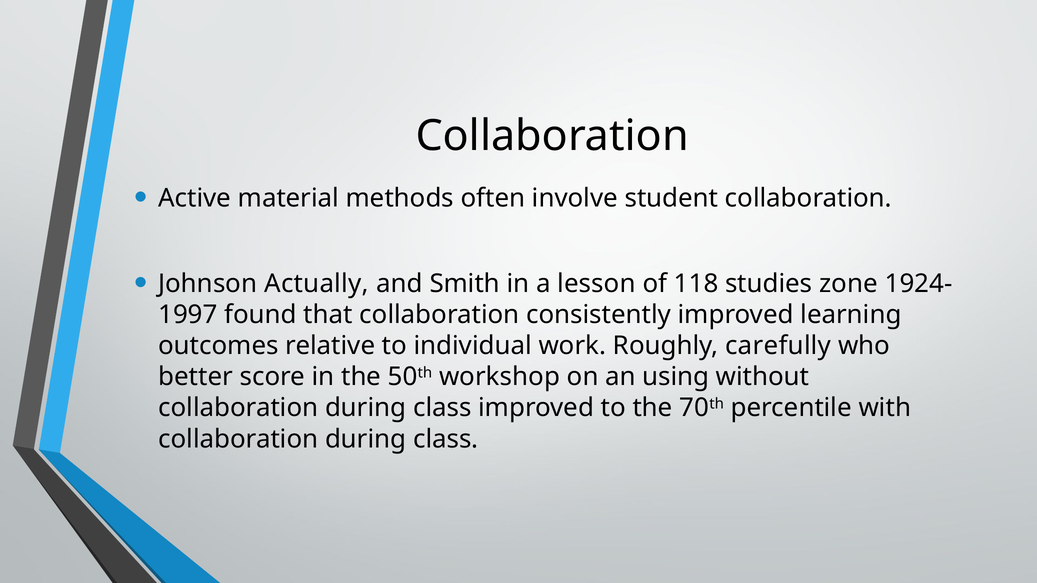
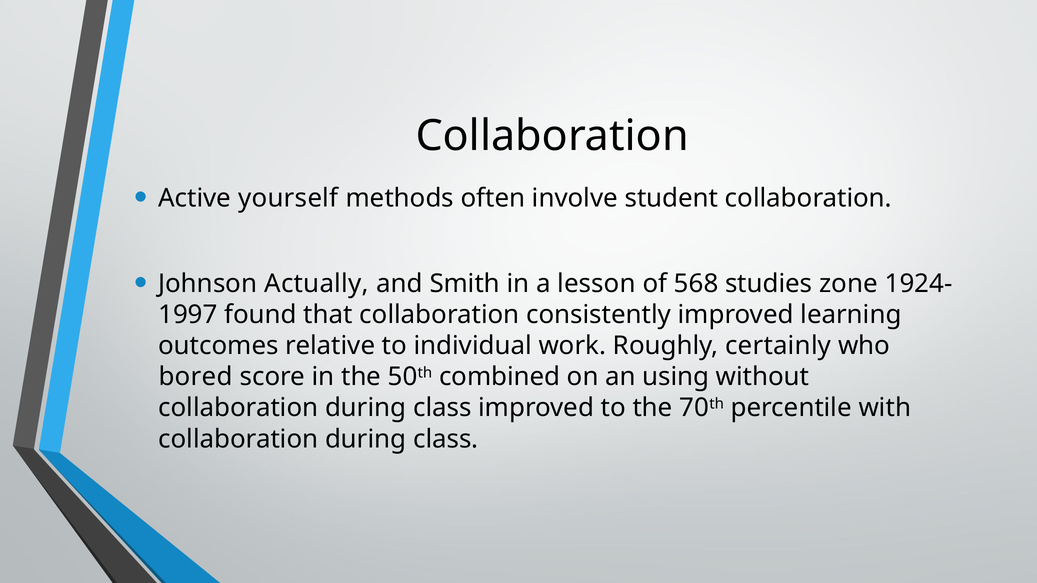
material: material -> yourself (288, 198)
118: 118 -> 568 (696, 284)
carefully: carefully -> certainly (778, 346)
better: better -> bored (196, 377)
workshop: workshop -> combined (500, 377)
